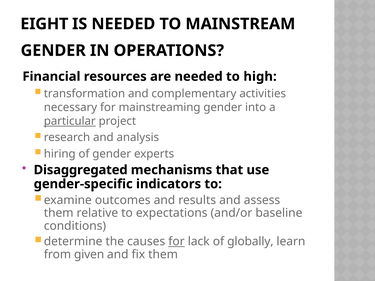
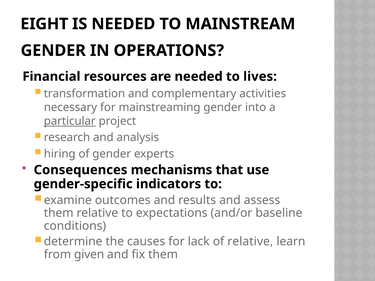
high: high -> lives (260, 77)
Disaggregated: Disaggregated -> Consequences (81, 170)
for underline: present -> none (176, 242)
of globally: globally -> relative (250, 242)
